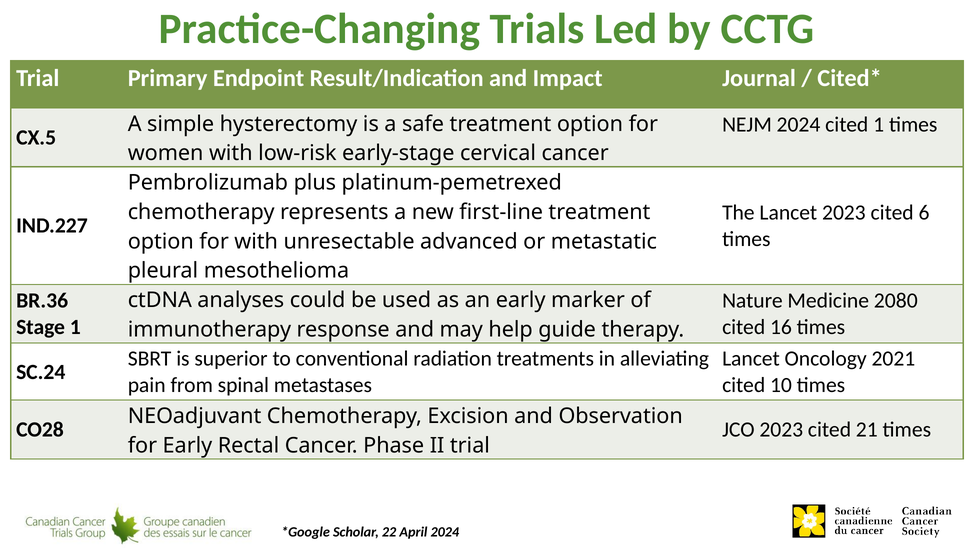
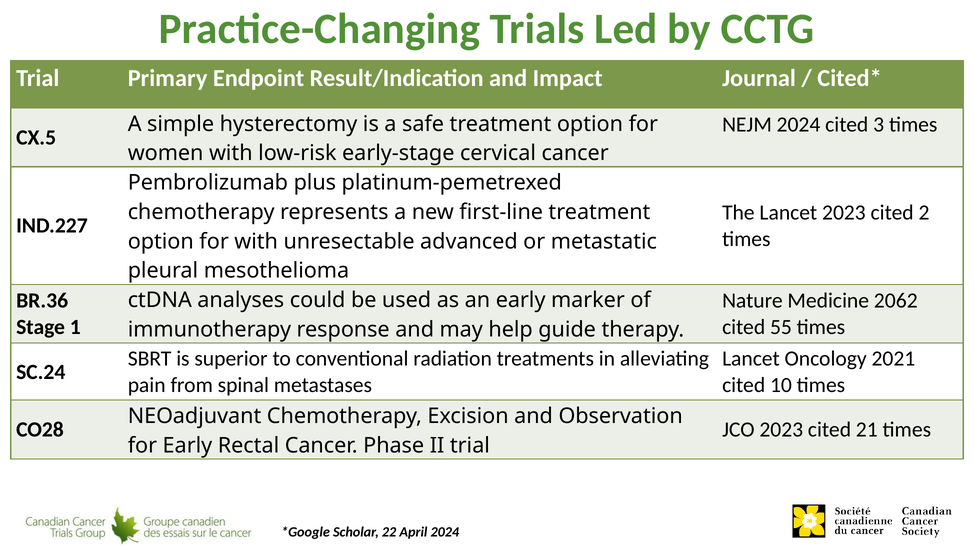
cited 1: 1 -> 3 (879, 124)
6: 6 -> 2 (924, 213)
2080: 2080 -> 2062 (896, 301)
16: 16 -> 55 (781, 327)
